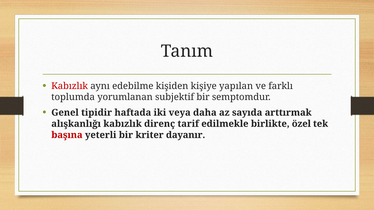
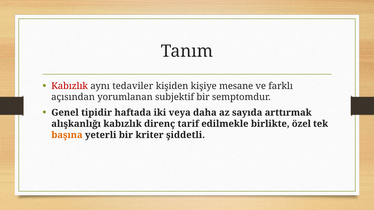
edebilme: edebilme -> tedaviler (133, 86)
yapılan: yapılan -> mesane (236, 86)
toplumda: toplumda -> açısından (73, 97)
başına colour: red -> orange (67, 135)
dayanır: dayanır -> şiddetli (186, 135)
